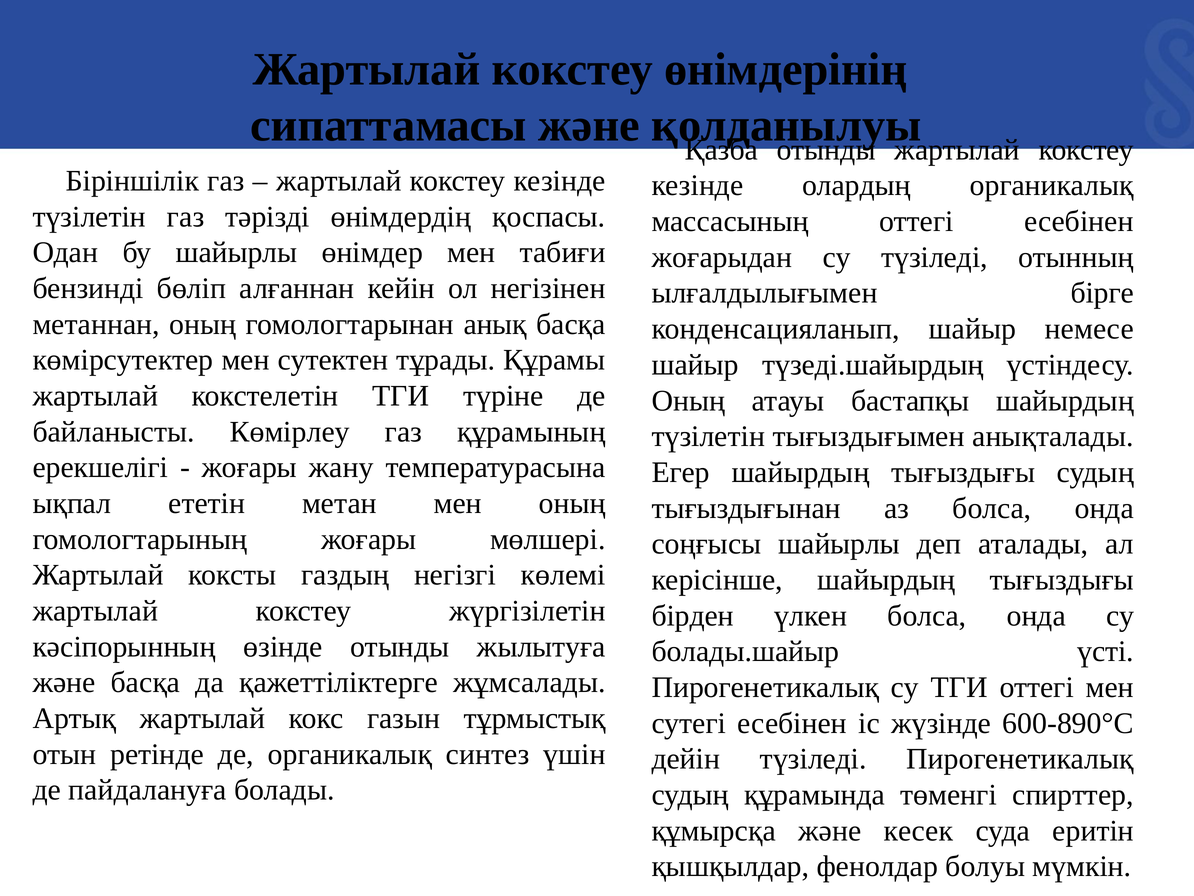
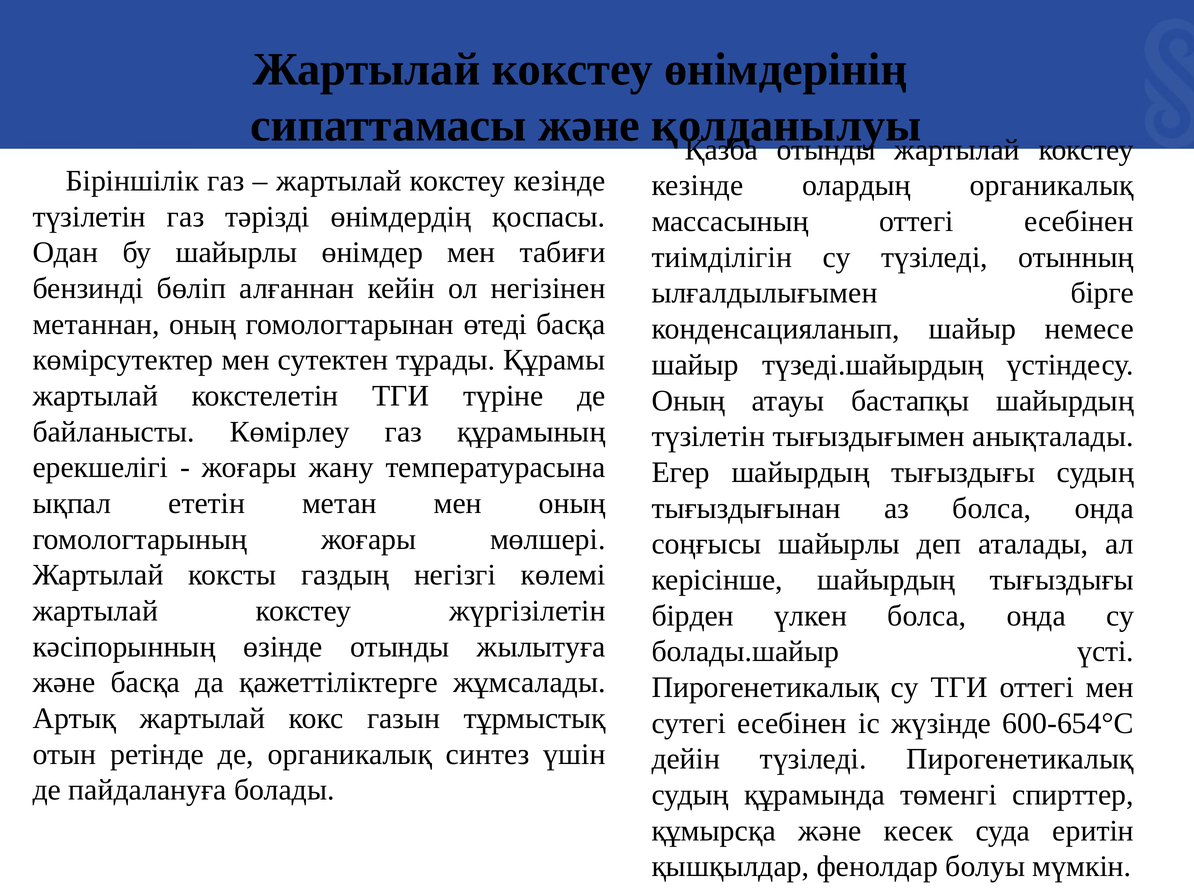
жоғарыдан: жоғарыдан -> тиімділігін (722, 257)
анық: анық -> өтеді (495, 324)
600-890°С: 600-890°С -> 600-654°С (1068, 723)
